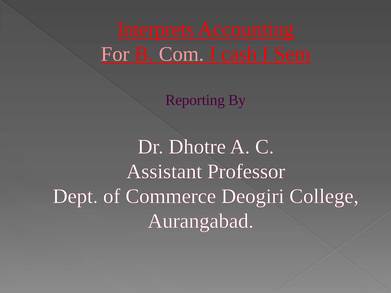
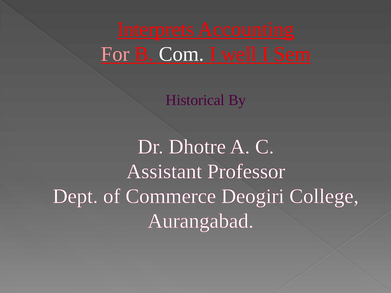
Com colour: pink -> white (181, 54)
cash: cash -> well (239, 54)
Reporting: Reporting -> Historical (195, 100)
